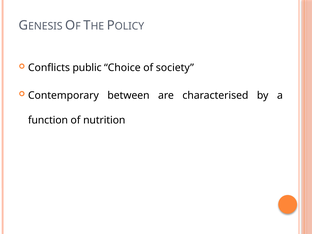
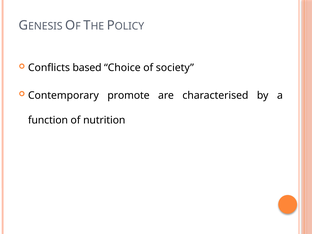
public: public -> based (87, 68)
between: between -> promote (128, 95)
